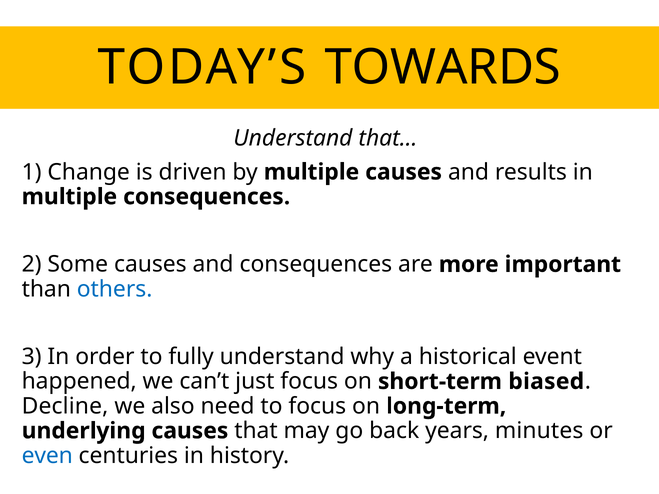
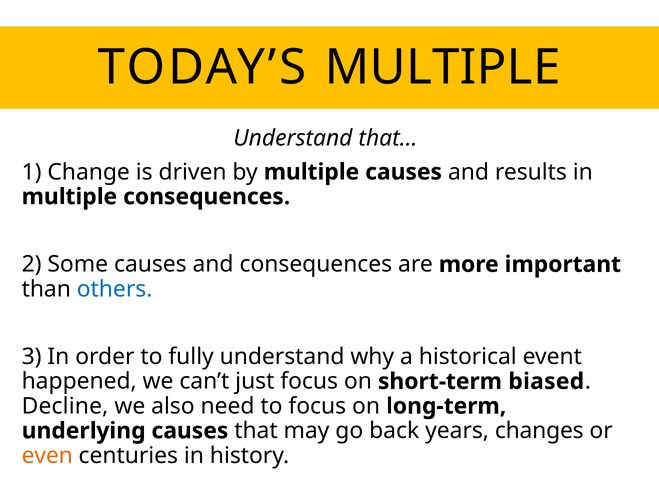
TODAY’S TOWARDS: TOWARDS -> MULTIPLE (443, 67)
minutes: minutes -> changes (539, 431)
even colour: blue -> orange (47, 456)
